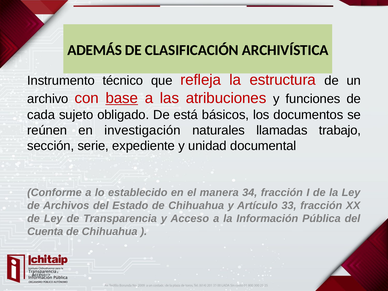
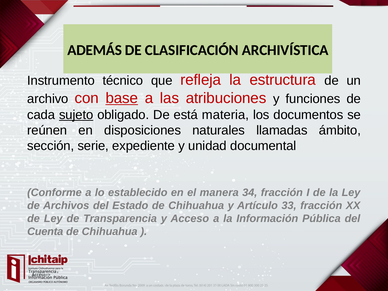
sujeto underline: none -> present (76, 115)
básicos: básicos -> materia (225, 115)
investigación: investigación -> disposiciones (143, 130)
trabajo: trabajo -> ámbito (340, 130)
